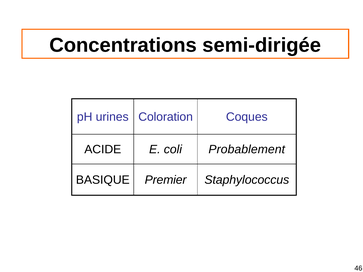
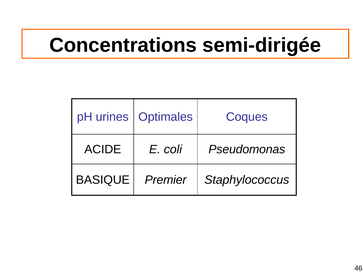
Coloration: Coloration -> Optimales (166, 117)
Probablement: Probablement -> Pseudomonas (247, 150)
